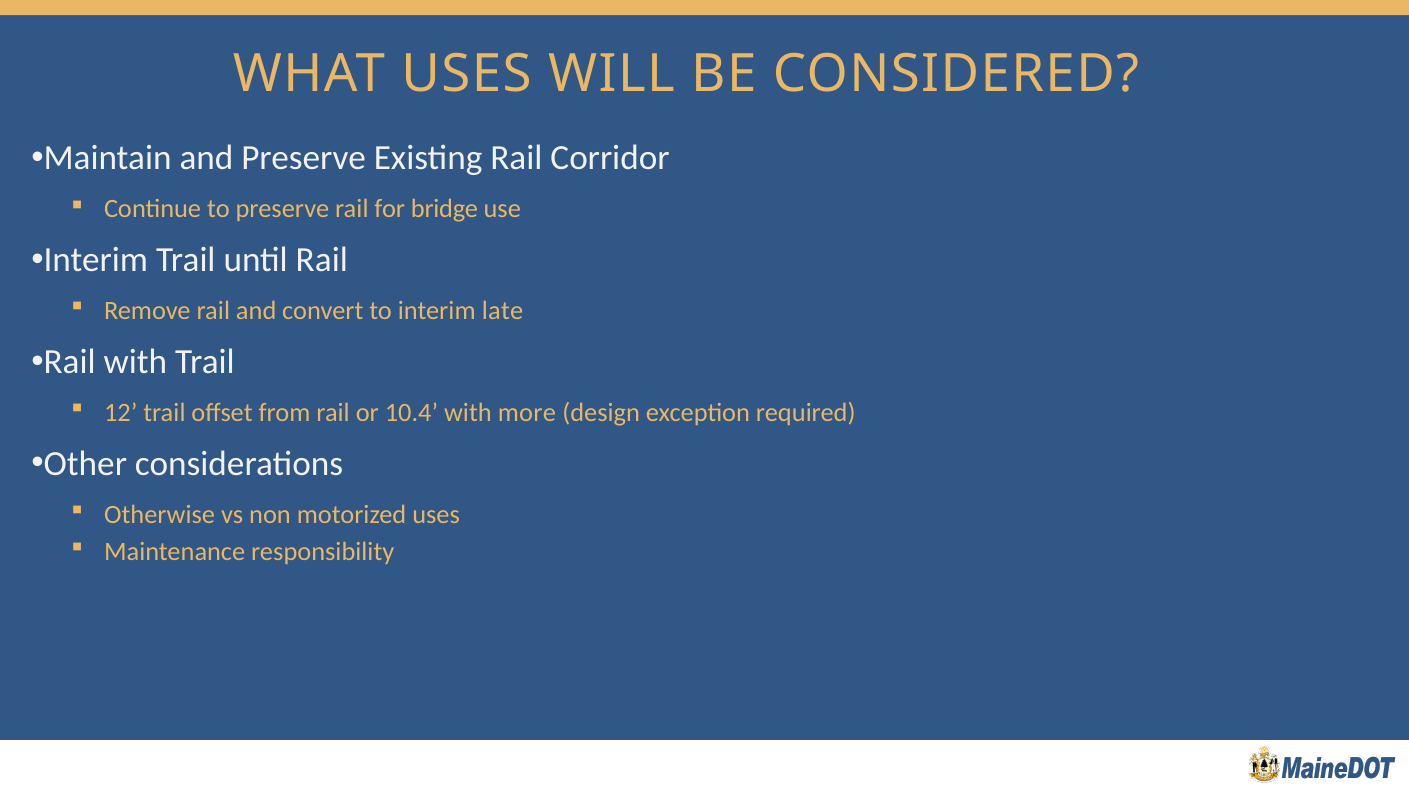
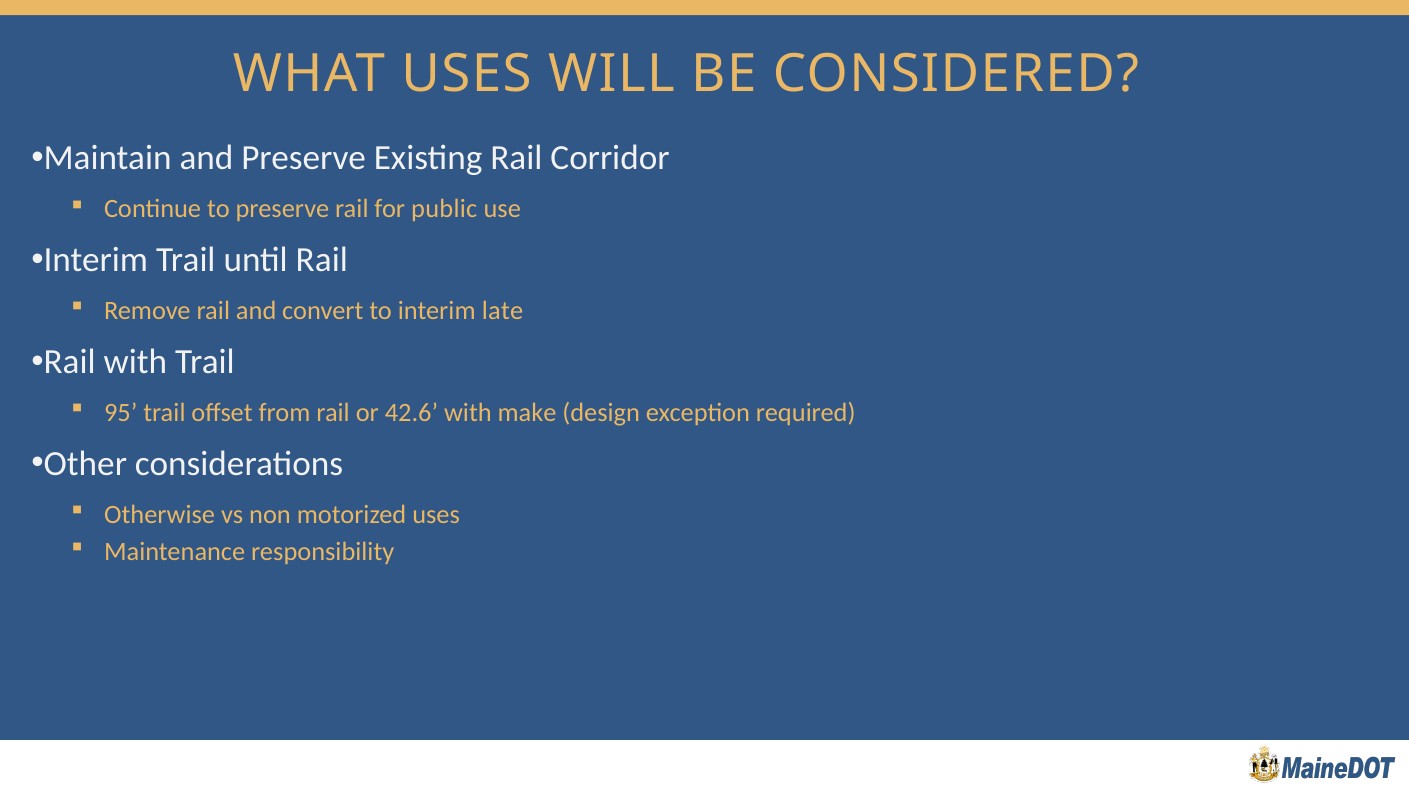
bridge: bridge -> public (444, 209)
12: 12 -> 95 (121, 413)
10.4: 10.4 -> 42.6 (411, 413)
more: more -> make (527, 413)
